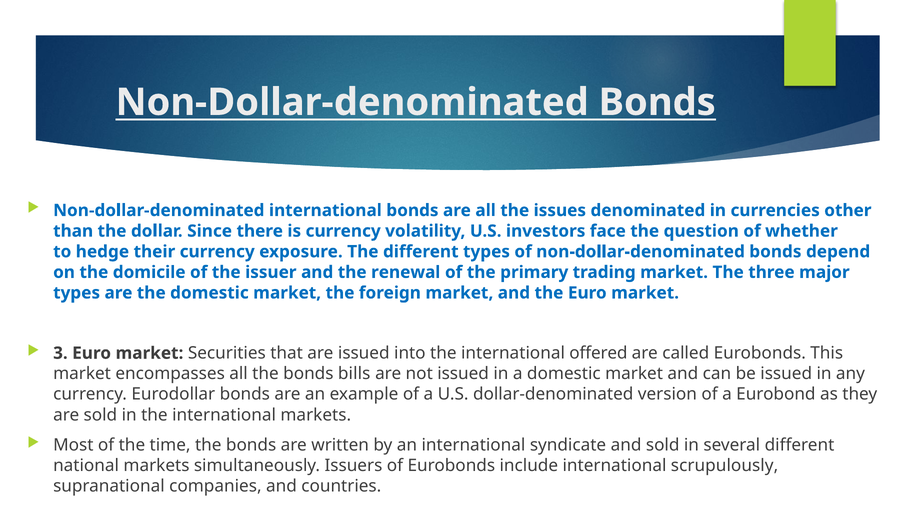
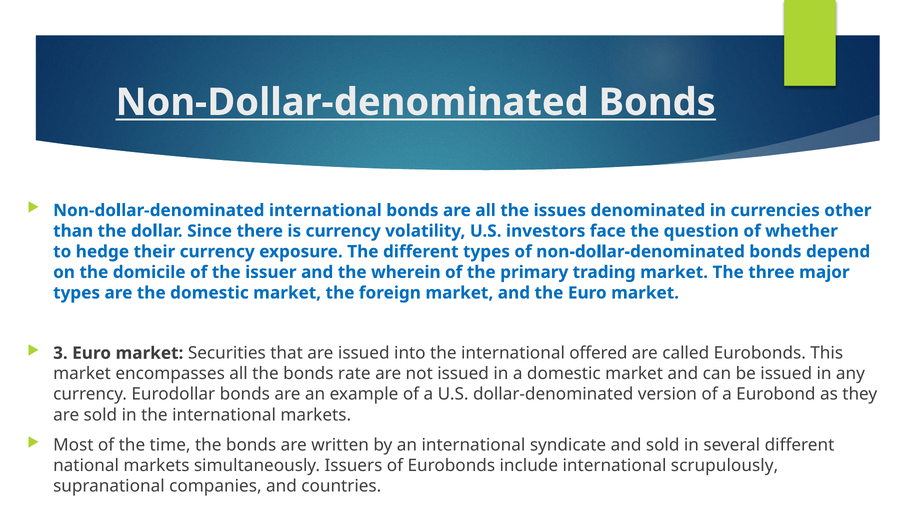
renewal: renewal -> wherein (406, 272)
bills: bills -> rate (354, 374)
